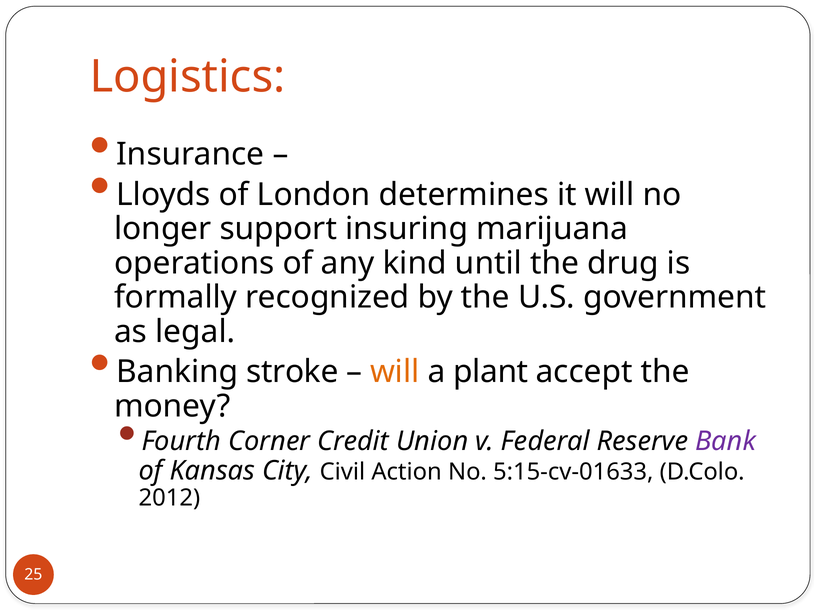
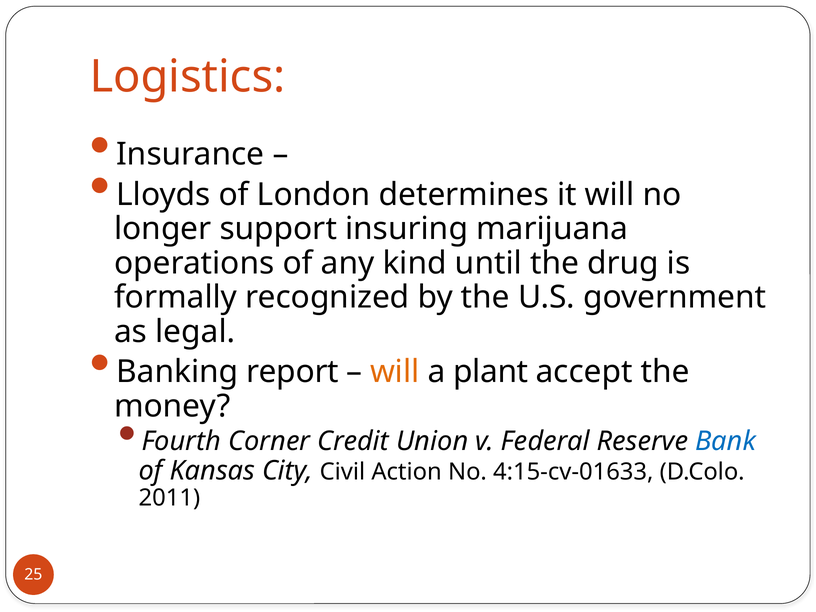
stroke: stroke -> report (292, 372)
Bank colour: purple -> blue (726, 441)
5:15-cv-01633: 5:15-cv-01633 -> 4:15-cv-01633 (573, 472)
2012: 2012 -> 2011 (169, 498)
